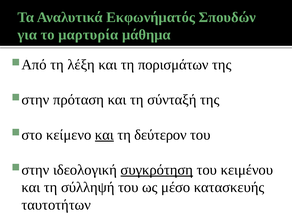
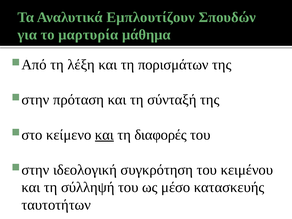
Εκφωνήματός: Εκφωνήματός -> Εμπλουτίζουν (151, 17)
δεύτερον: δεύτερον -> διαφορές (161, 135)
συγκρότηση underline: present -> none (157, 170)
